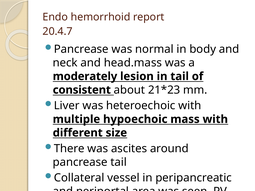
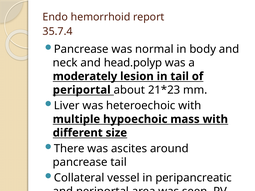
20.4.7: 20.4.7 -> 35.7.4 (58, 31)
head.mass: head.mass -> head.polyp (133, 63)
consistent: consistent -> periportal (82, 90)
